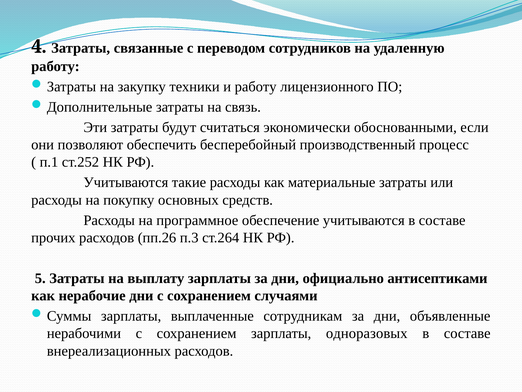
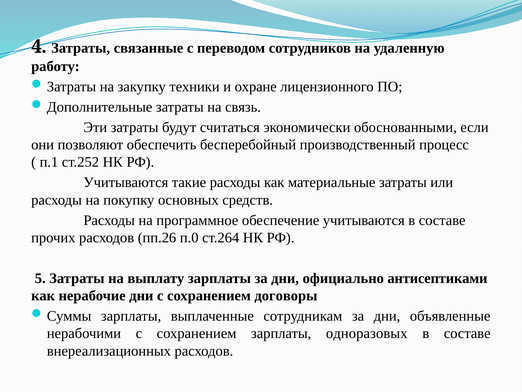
и работу: работу -> охране (256, 87)
п.3: п.3 -> п.0 (189, 237)
случаями: случаями -> договоры (286, 295)
